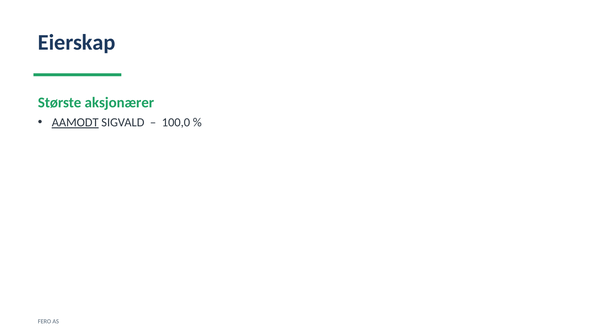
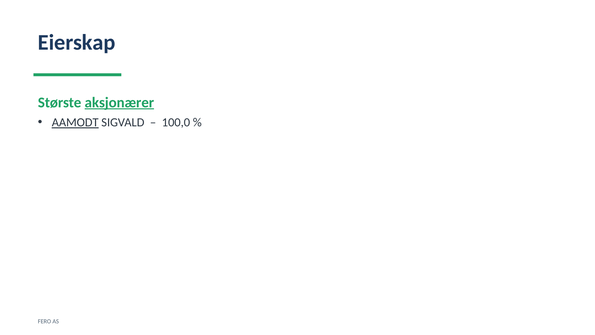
aksjonærer underline: none -> present (119, 102)
